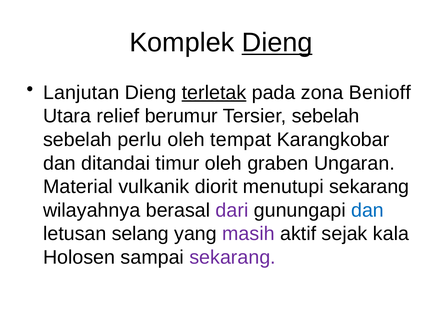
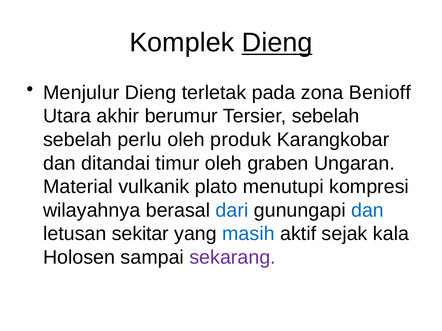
Lanjutan: Lanjutan -> Menjulur (81, 93)
terletak underline: present -> none (214, 93)
relief: relief -> akhir (118, 116)
tempat: tempat -> produk (241, 140)
diorit: diorit -> plato (216, 187)
menutupi sekarang: sekarang -> kompresi (369, 187)
dari colour: purple -> blue (232, 211)
selang: selang -> sekitar (140, 234)
masih colour: purple -> blue (248, 234)
